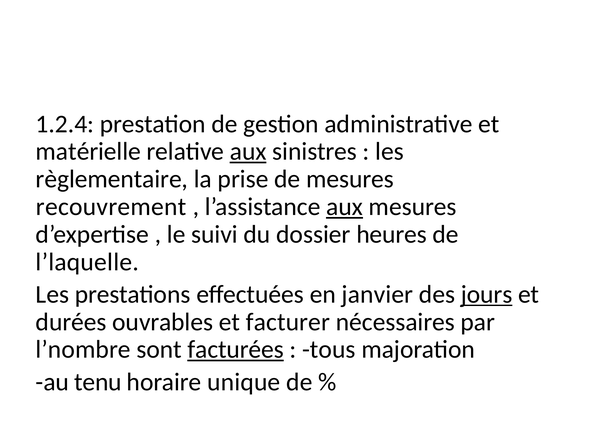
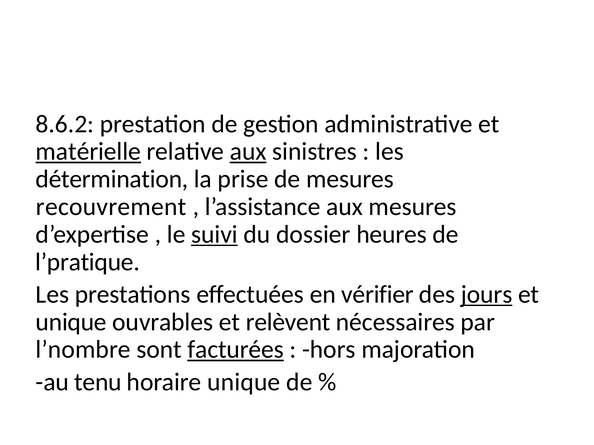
1.2.4: 1.2.4 -> 8.6.2 (65, 124)
matérielle underline: none -> present (88, 152)
règlementaire: règlementaire -> détermination (112, 179)
aux underline: present -> none (345, 207)
suivi underline: none -> present (214, 235)
l’laquelle: l’laquelle -> l’pratique (87, 262)
janvier: janvier -> vérifier (378, 295)
durées: durées -> unique (71, 322)
facturer: facturer -> relèvent (288, 322)
tous: tous -> hors (329, 350)
